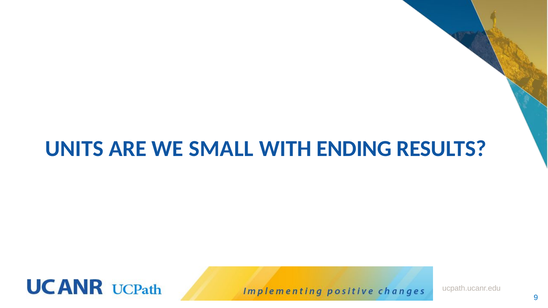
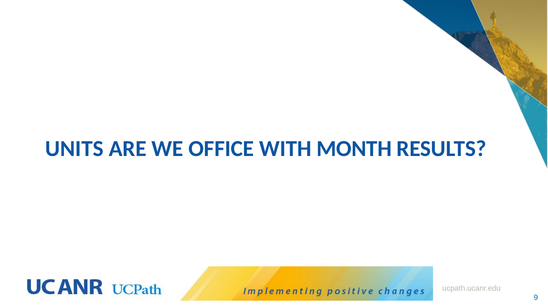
SMALL: SMALL -> OFFICE (221, 149)
ENDING: ENDING -> MONTH (354, 149)
